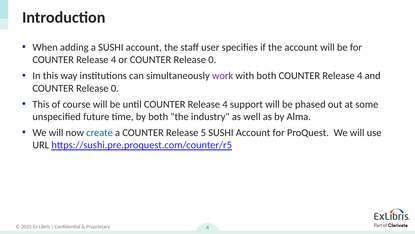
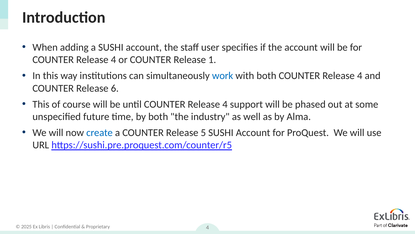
or COUNTER Release 0: 0 -> 1 (212, 60)
work colour: purple -> blue (223, 76)
0: 0 -> 6 (115, 88)
